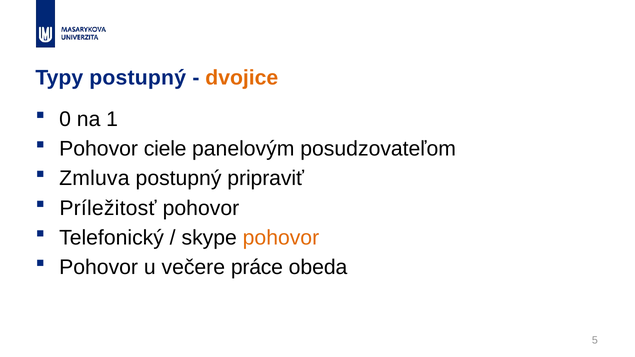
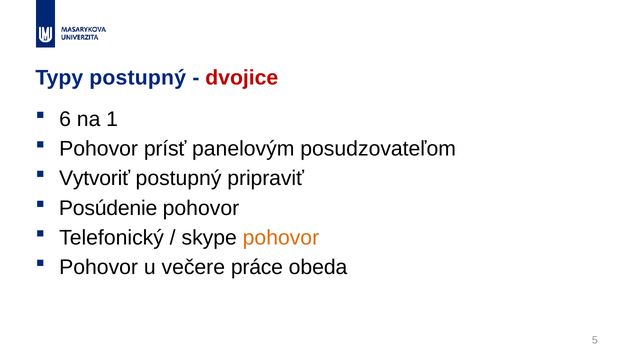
dvojice colour: orange -> red (242, 78)
0: 0 -> 6 (65, 119)
ciele: ciele -> prísť (165, 149)
Zmluva: Zmluva -> Vytvoriť (95, 179)
Príležitosť: Príležitosť -> Posúdenie (108, 208)
